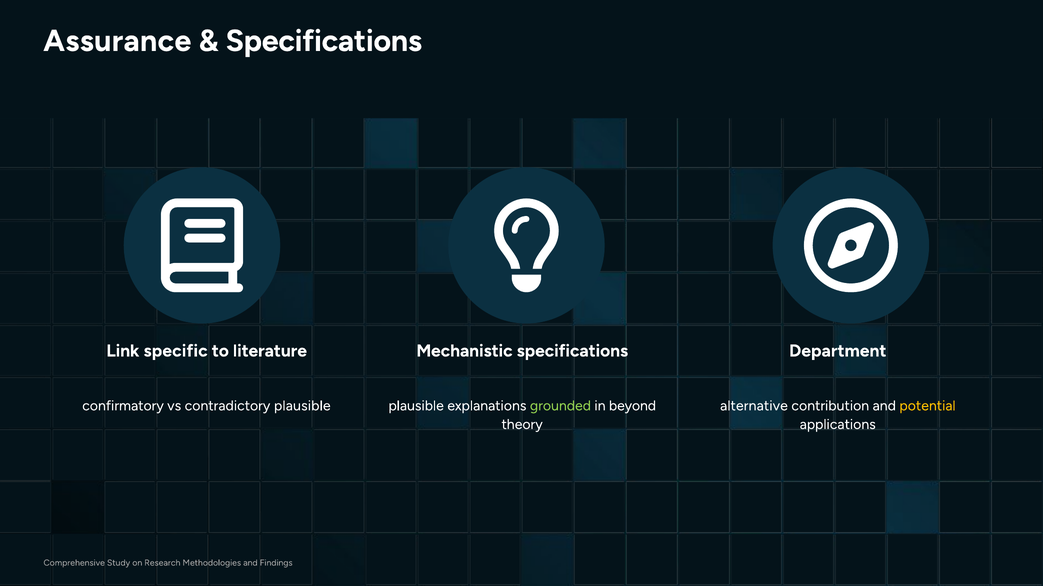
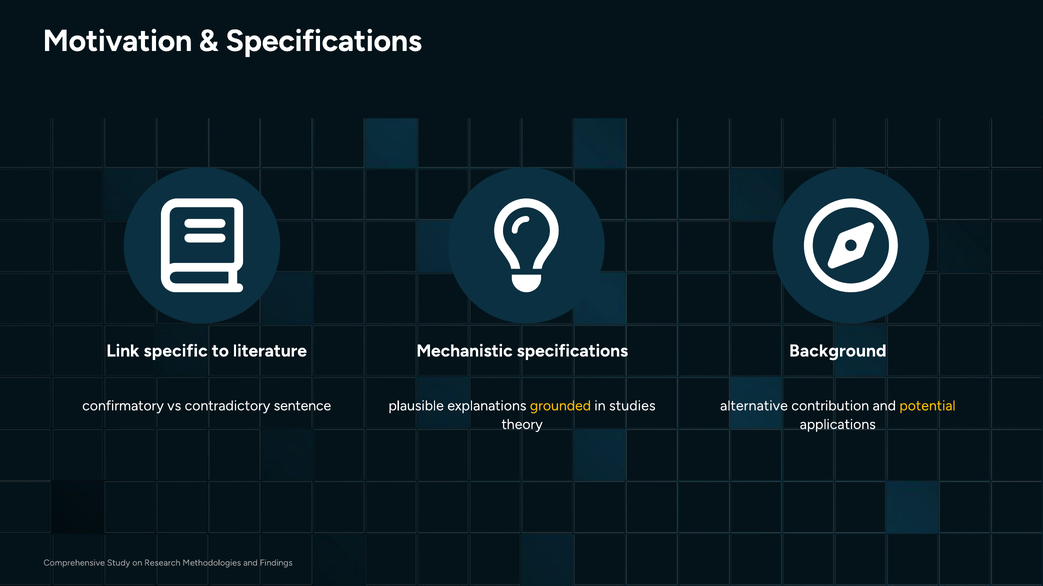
Assurance: Assurance -> Motivation (118, 41)
Department: Department -> Background (838, 351)
contradictory plausible: plausible -> sentence (302, 406)
grounded colour: light green -> yellow (560, 406)
beyond: beyond -> studies (632, 406)
